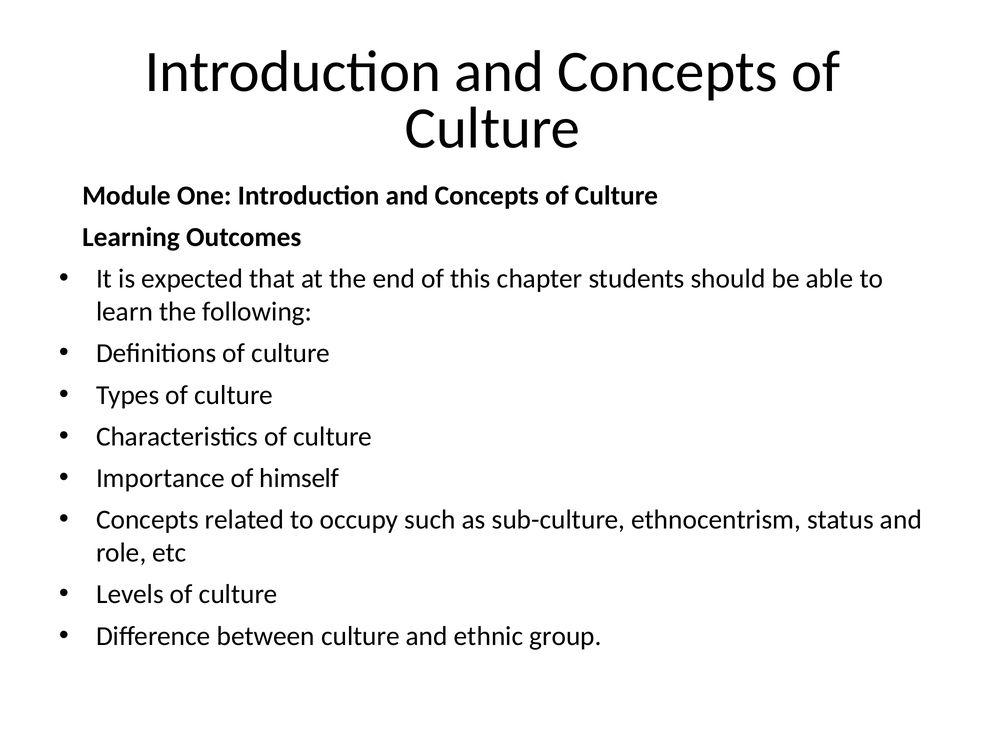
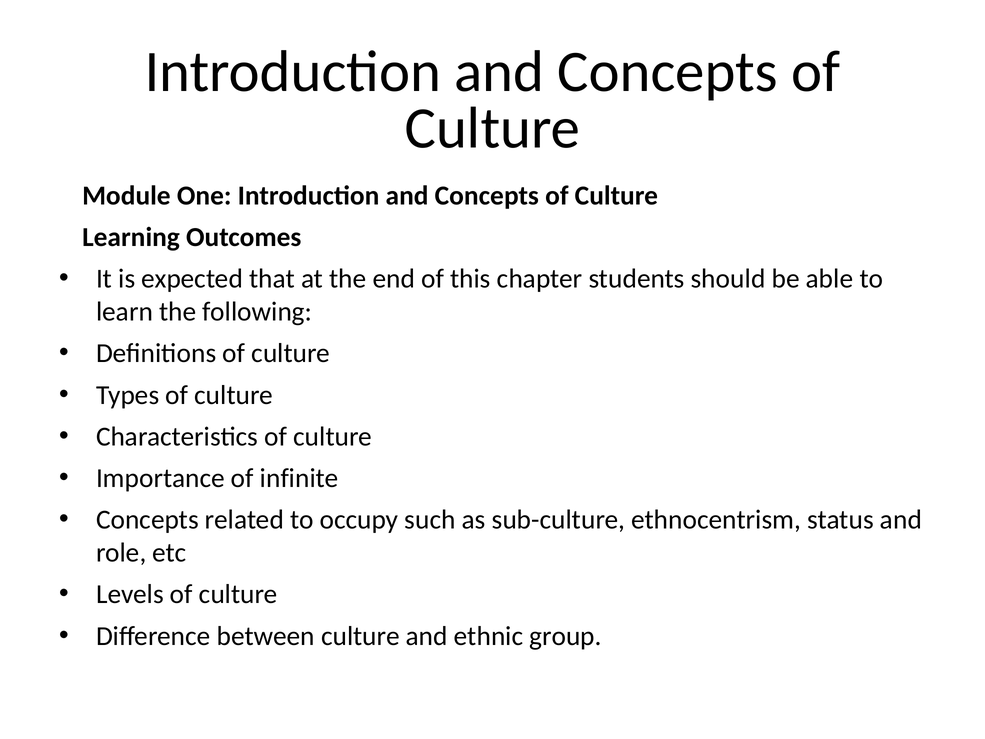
himself: himself -> infinite (299, 478)
